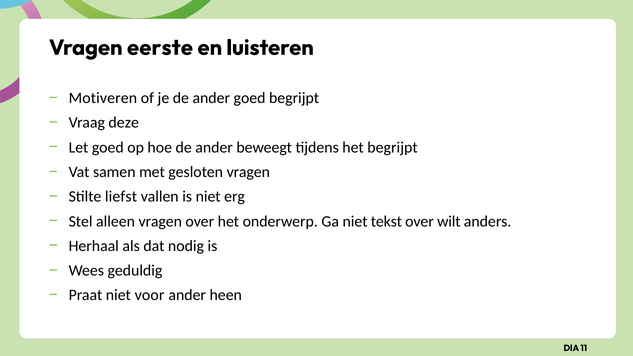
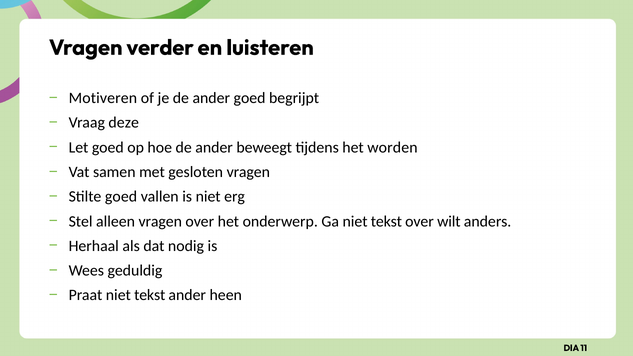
eerste: eerste -> verder (160, 48)
het begrijpt: begrijpt -> worden (392, 148)
Stilte liefst: liefst -> goed (121, 197)
Praat niet voor: voor -> tekst (150, 296)
